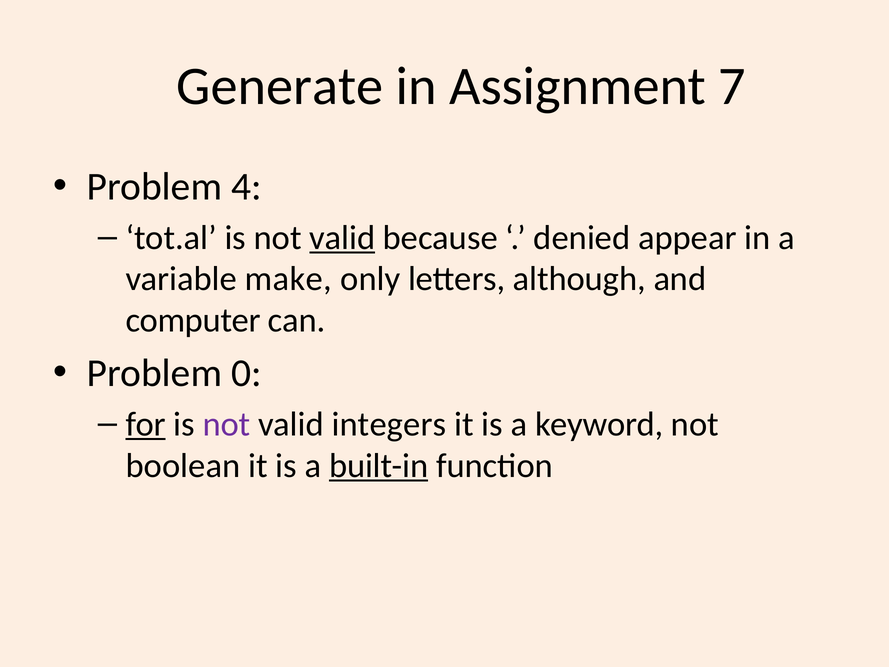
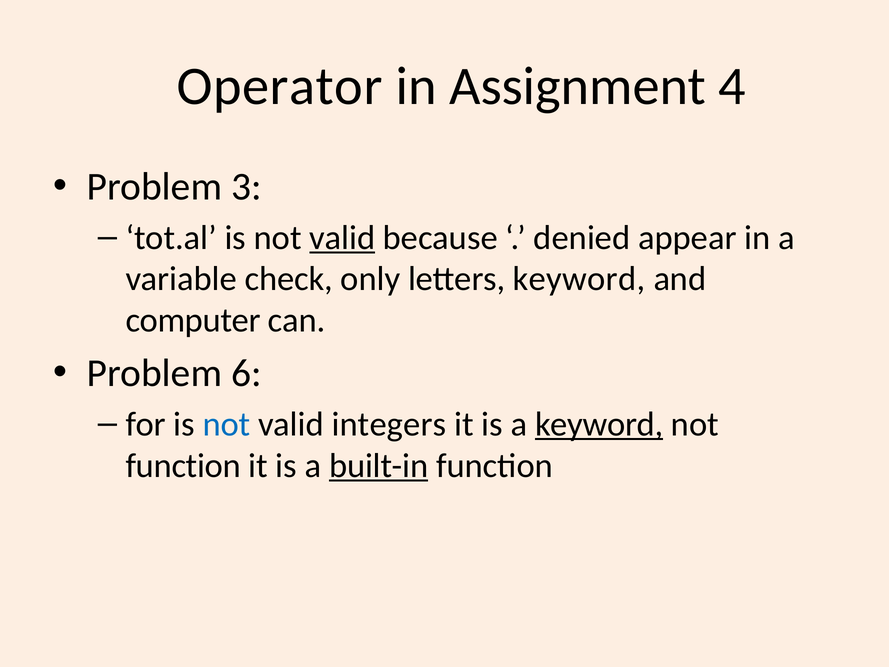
Generate: Generate -> Operator (280, 86)
7: 7 -> 4 (732, 86)
4: 4 -> 3 (246, 187)
make: make -> check (289, 279)
letters although: although -> keyword (579, 279)
0: 0 -> 6 (246, 373)
for underline: present -> none (146, 424)
not colour: purple -> blue (226, 424)
keyword underline: none -> present (599, 424)
boolean: boolean -> function (183, 465)
